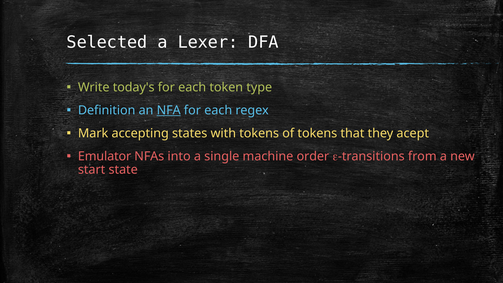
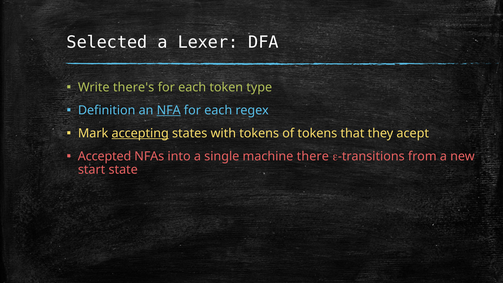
today's: today's -> there's (134, 87)
accepting underline: none -> present (140, 133)
Emulator: Emulator -> Accepted (105, 156)
order: order -> there (313, 156)
